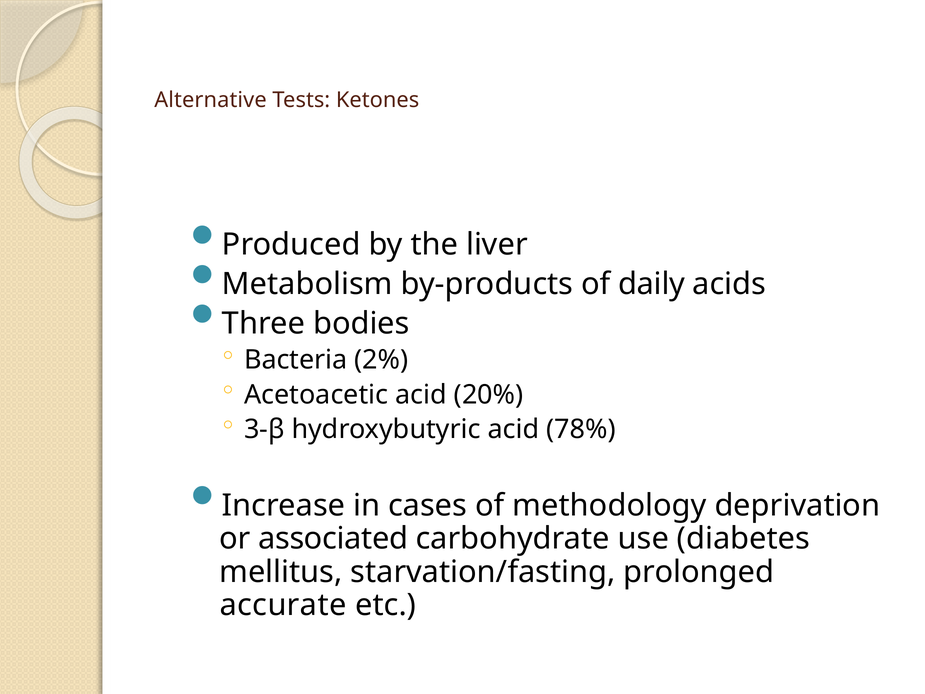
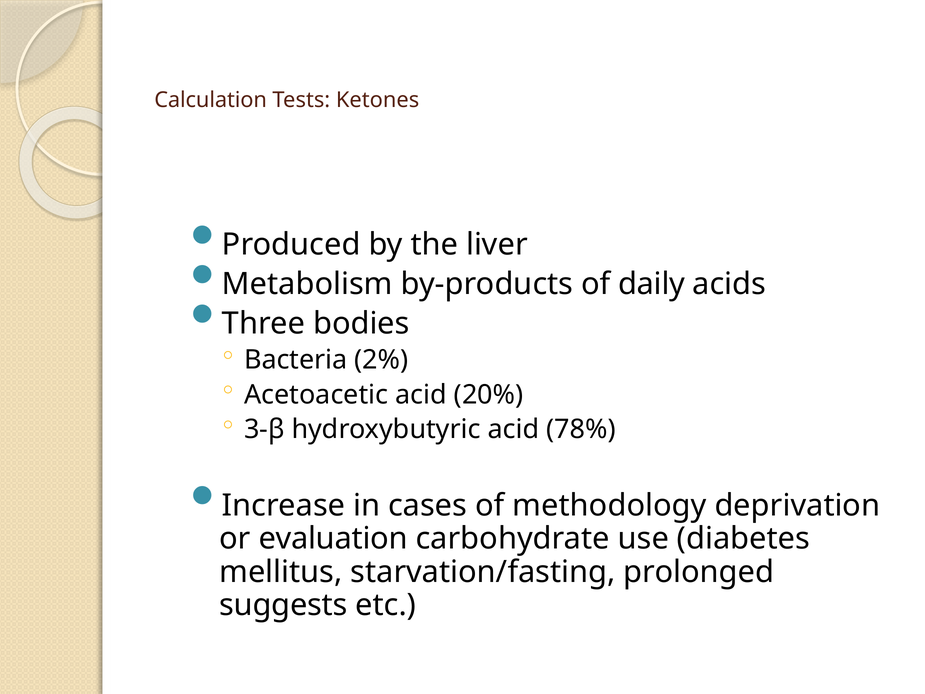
Alternative: Alternative -> Calculation (211, 100)
associated: associated -> evaluation (333, 538)
accurate: accurate -> suggests (283, 605)
